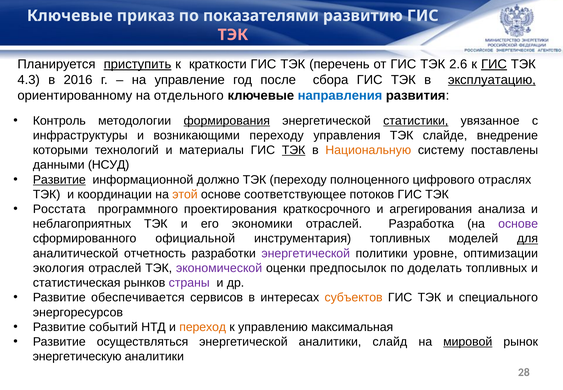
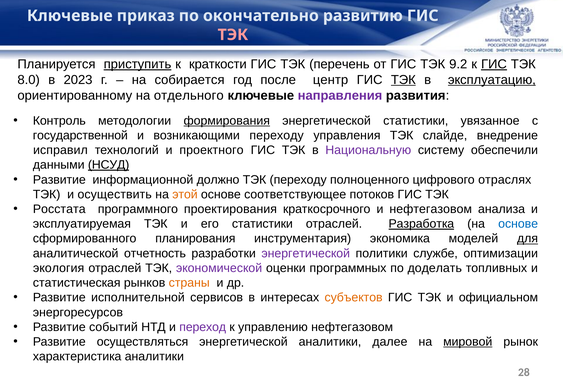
показателями: показателями -> окончательно (261, 16)
2.6: 2.6 -> 9.2 (458, 64)
4.3: 4.3 -> 8.0 (29, 80)
2016: 2016 -> 2023 (78, 80)
управление: управление -> собирается (190, 80)
сбора: сбора -> центр (331, 80)
ТЭК underline: none -> present (403, 80)
направления colour: blue -> purple (340, 95)
статистики underline: present -> none (416, 121)
инфраструктуры: инфраструктуры -> государственной (80, 135)
которыми: которыми -> исправил (60, 150)
материалы: материалы -> проектного (211, 150)
ТЭК underline: present -> none (294, 150)
Национальную colour: orange -> purple (368, 150)
поставлены: поставлены -> обеспечили (504, 150)
НСУД underline: none -> present (109, 165)
Развитие underline: present -> none (59, 180)
координации: координации -> осуществить (115, 194)
и агрегирования: агрегирования -> нефтегазовом (431, 209)
неблагоприятных: неблагоприятных -> эксплуатируемая (82, 224)
его экономики: экономики -> статистики (262, 224)
Разработка underline: none -> present (421, 224)
основе colour: purple -> blue (518, 224)
официальной: официальной -> планирования (195, 238)
инструментария топливных: топливных -> экономика (400, 238)
уровне: уровне -> службе (436, 253)
предпосылок: предпосылок -> программных (348, 268)
страны colour: purple -> orange (189, 283)
обеспечивается: обеспечивается -> исполнительной (138, 297)
специального: специального -> официальном (498, 297)
переход colour: orange -> purple (203, 327)
управлению максимальная: максимальная -> нефтегазовом (352, 327)
слайд: слайд -> далее (390, 342)
энергетическую: энергетическую -> характеристика (77, 356)
